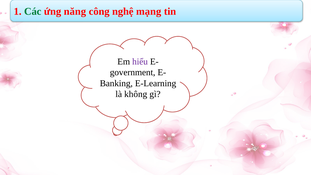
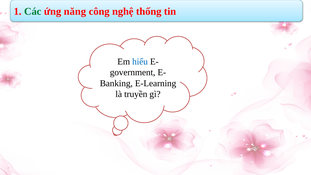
mạng: mạng -> thống (149, 11)
hiểu colour: purple -> blue (140, 61)
không: không -> truyền (136, 94)
